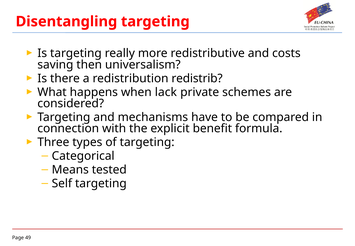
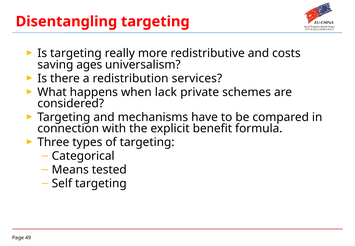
then: then -> ages (89, 65)
redistrib: redistrib -> services (197, 78)
